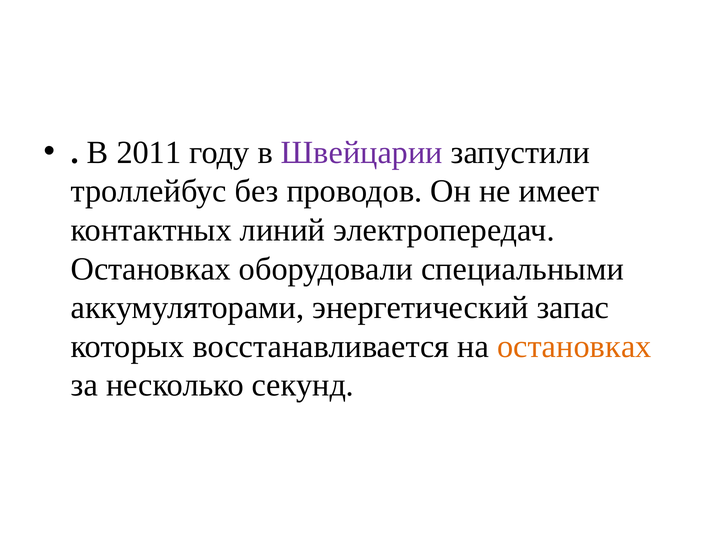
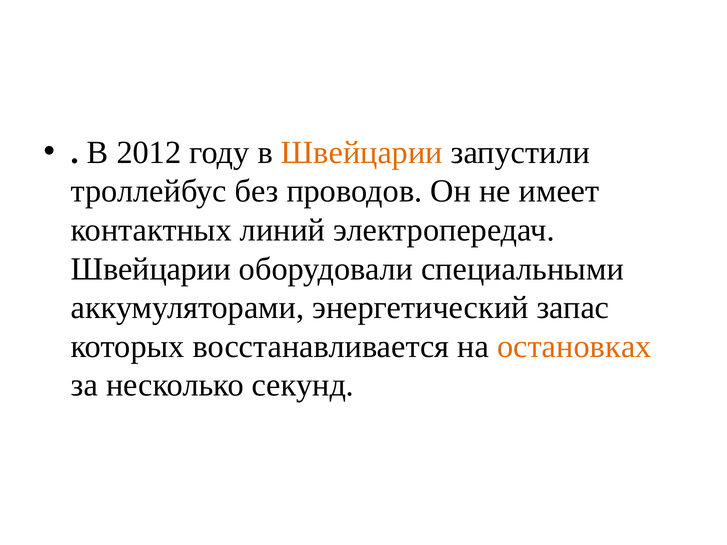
2011: 2011 -> 2012 (149, 153)
Швейцарии colour: purple -> orange (362, 153)
Остановках: Остановках -> Швейцарии (151, 269)
